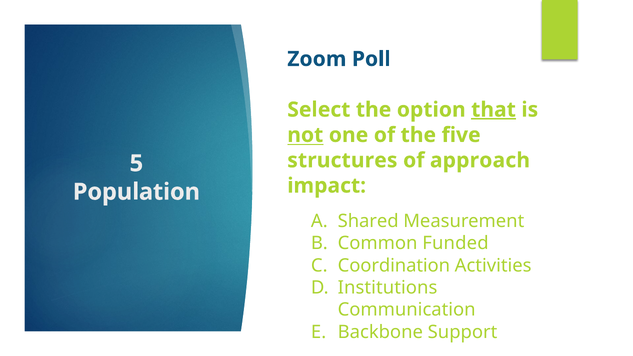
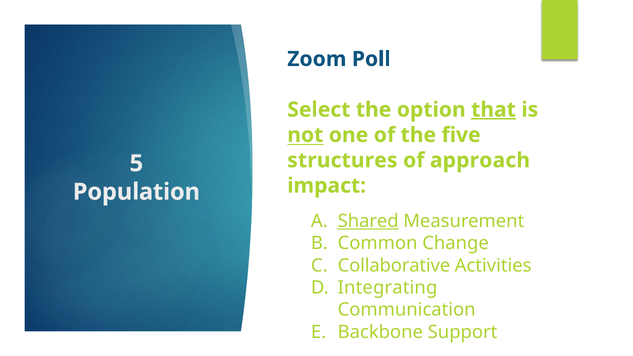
Shared underline: none -> present (368, 221)
Funded: Funded -> Change (456, 243)
Coordination: Coordination -> Collaborative (394, 265)
Institutions: Institutions -> Integrating (388, 288)
